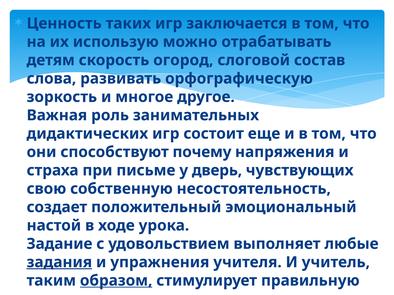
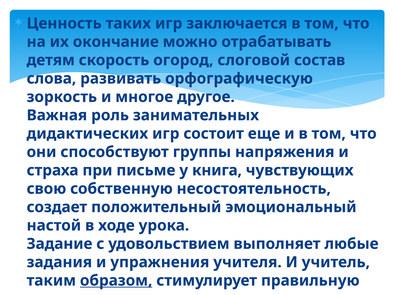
использую: использую -> окончание (116, 42)
почему: почему -> группы (202, 152)
дверь: дверь -> книга (217, 171)
задания underline: present -> none (59, 263)
